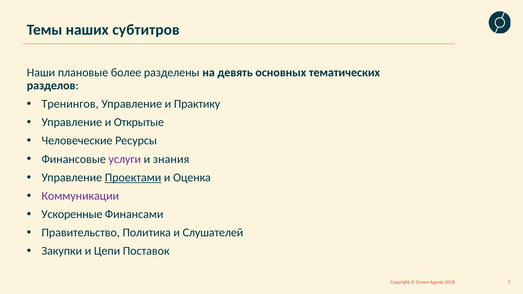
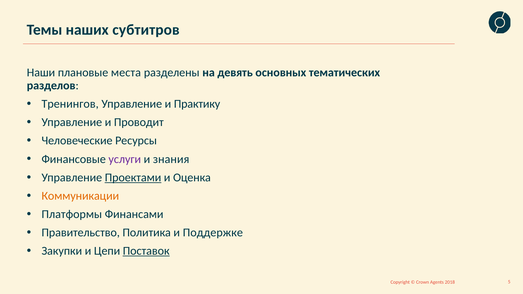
более: более -> места (126, 73)
Открытые: Открытые -> Проводит (139, 122)
Коммуникации colour: purple -> orange (80, 196)
Ускоренные: Ускоренные -> Платформы (72, 214)
Слушателей: Слушателей -> Поддержке (213, 233)
Поставок underline: none -> present (146, 251)
